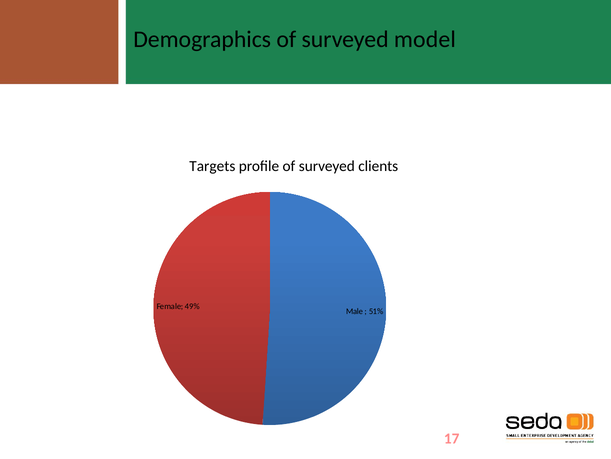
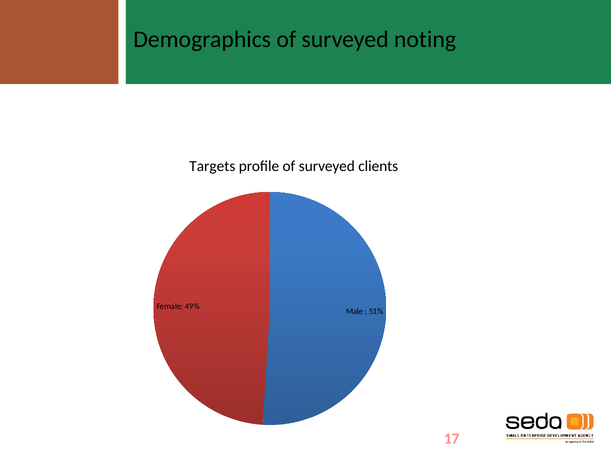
model: model -> noting (425, 39)
